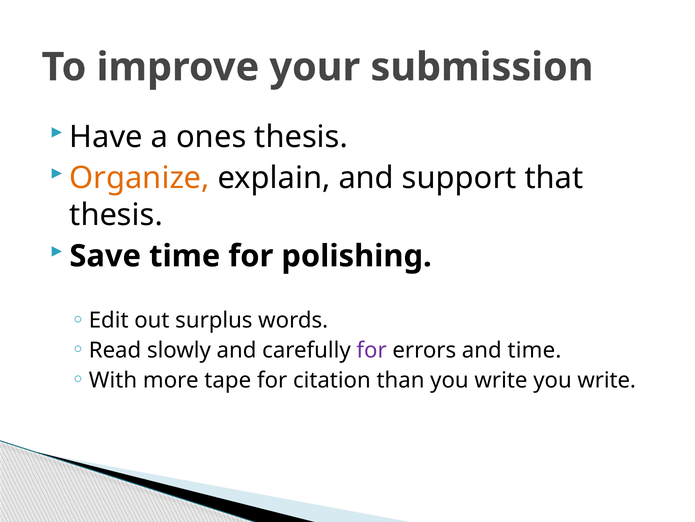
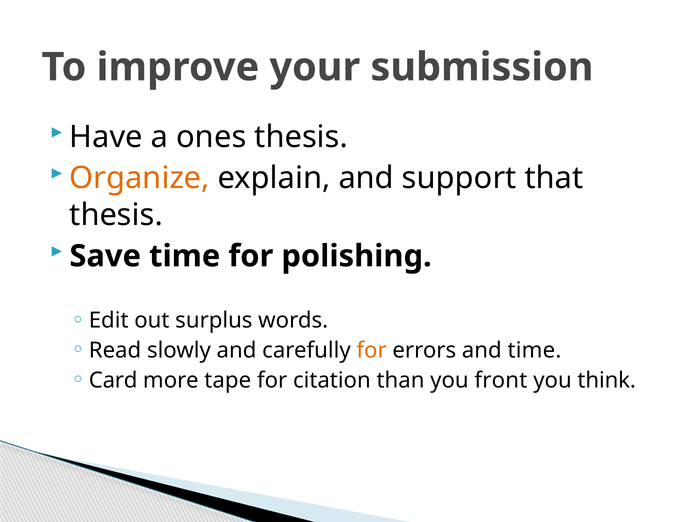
for colour: purple -> orange (372, 350)
With: With -> Card (113, 380)
than you write: write -> front (501, 380)
write: write -> think (607, 380)
